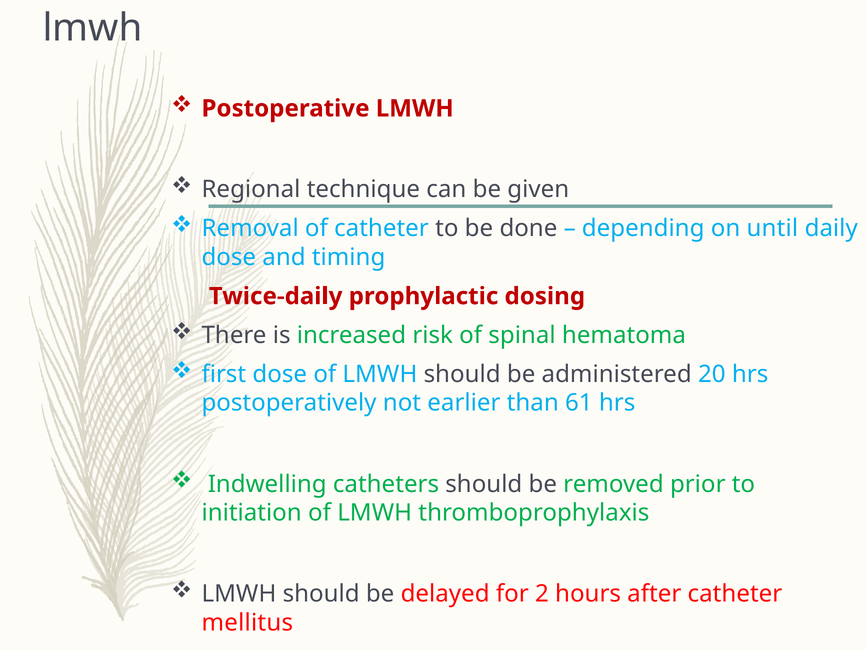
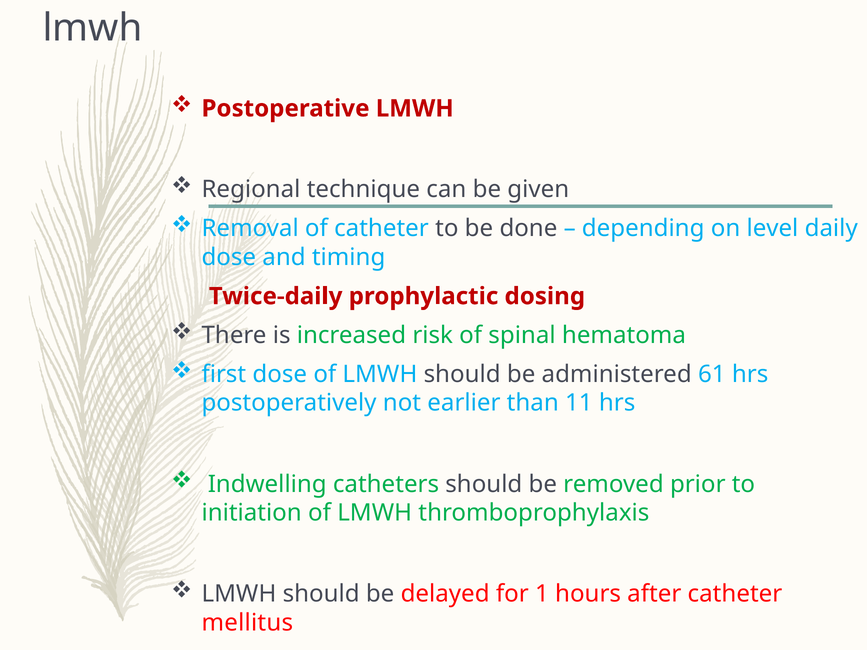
until: until -> level (772, 229)
20: 20 -> 61 (712, 374)
61: 61 -> 11 (579, 403)
2: 2 -> 1 (542, 594)
